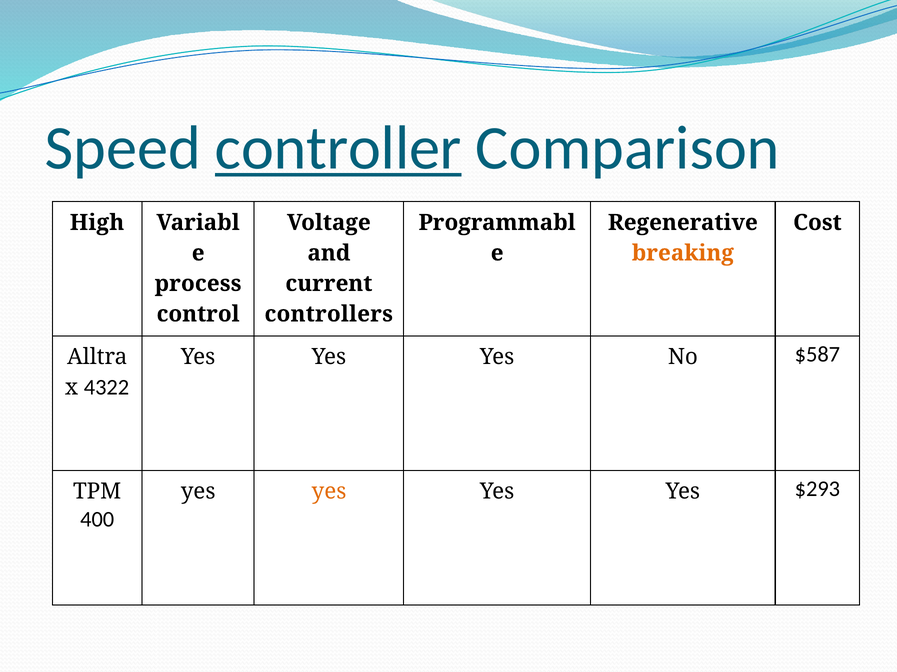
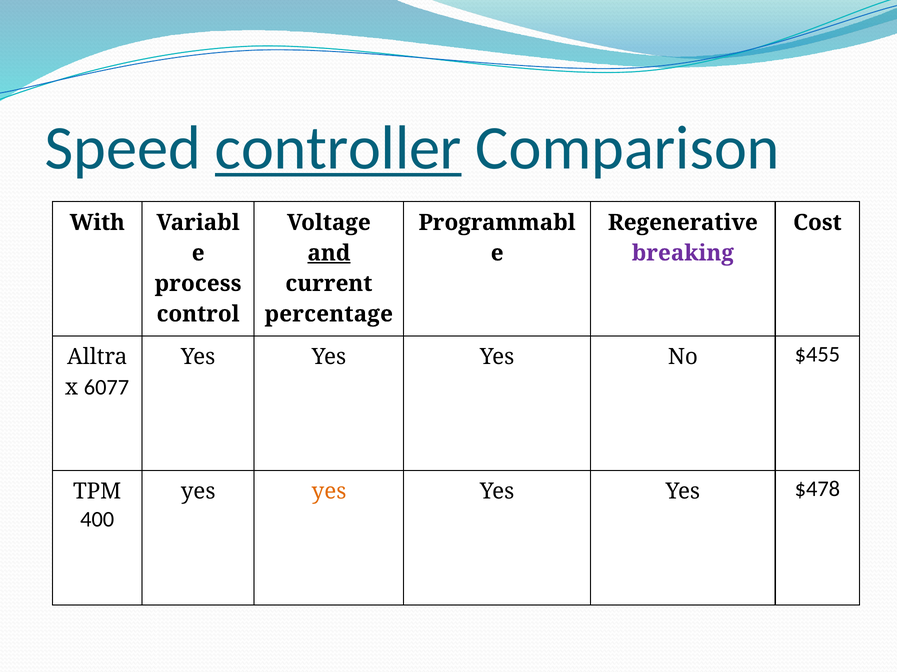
High: High -> With (97, 223)
and underline: none -> present (329, 253)
breaking colour: orange -> purple (683, 253)
controllers: controllers -> percentage (329, 314)
$587: $587 -> $455 (817, 355)
4322: 4322 -> 6077 (106, 388)
$293: $293 -> $478 (817, 489)
